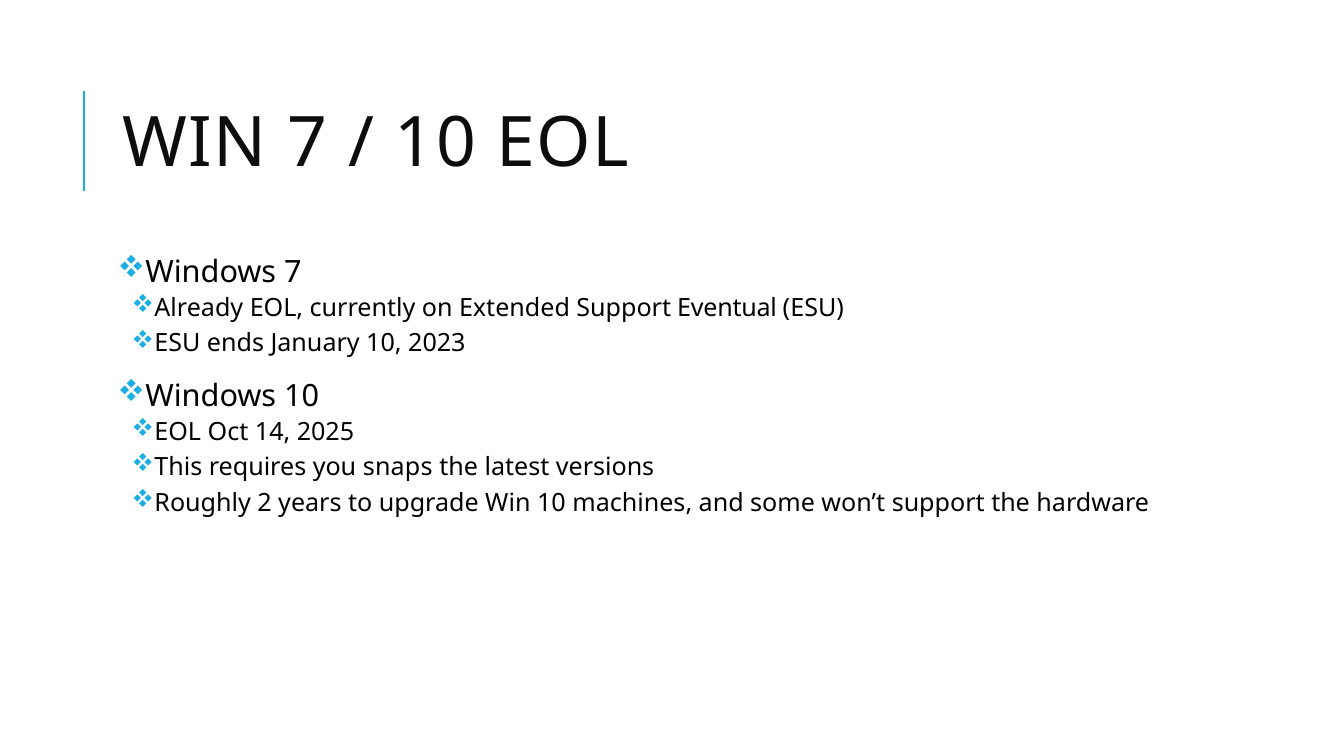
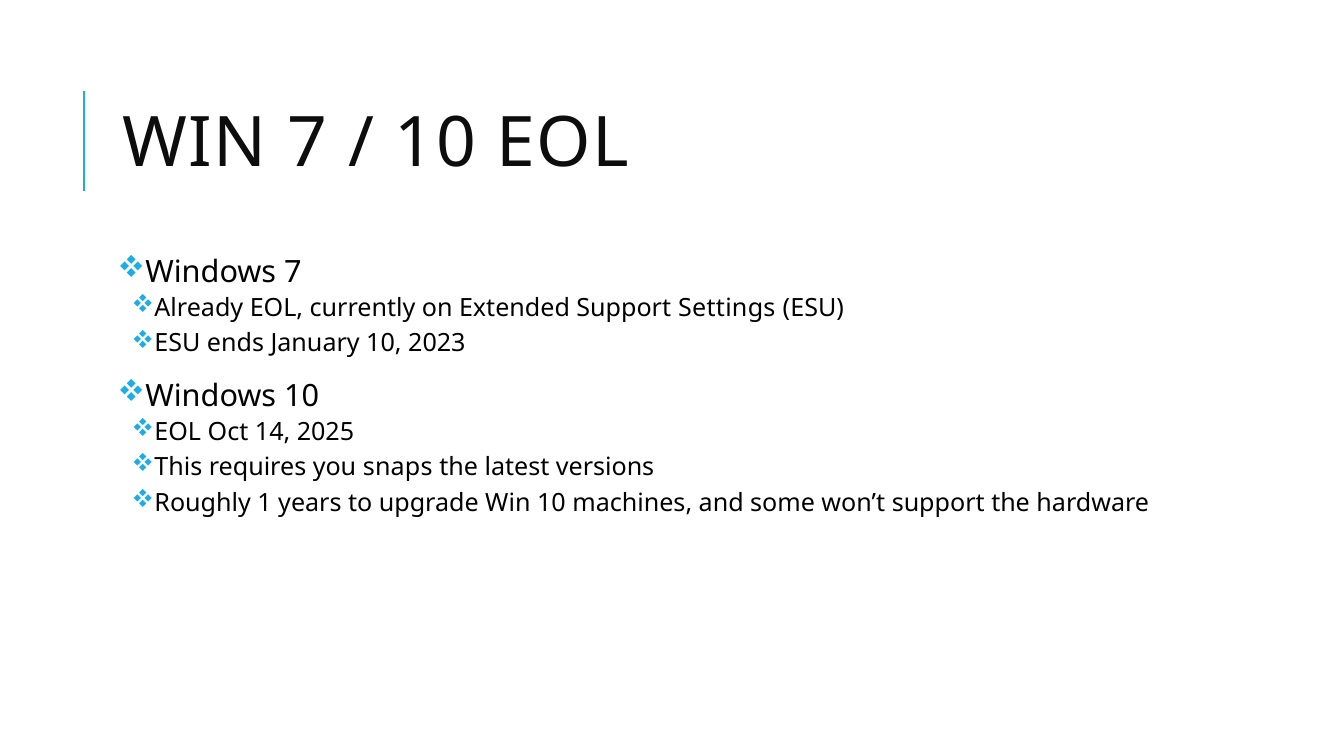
Eventual: Eventual -> Settings (727, 308)
2: 2 -> 1 (264, 503)
